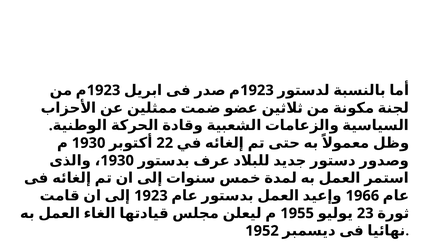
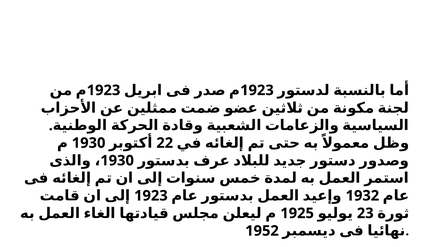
1966: 1966 -> 1932 (362, 196)
1955: 1955 -> 1925 (297, 214)
